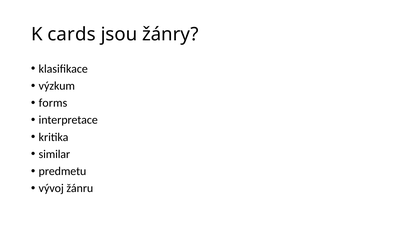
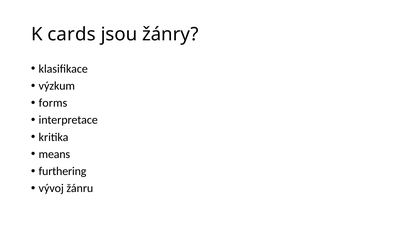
similar: similar -> means (54, 154)
predmetu: predmetu -> furthering (63, 171)
